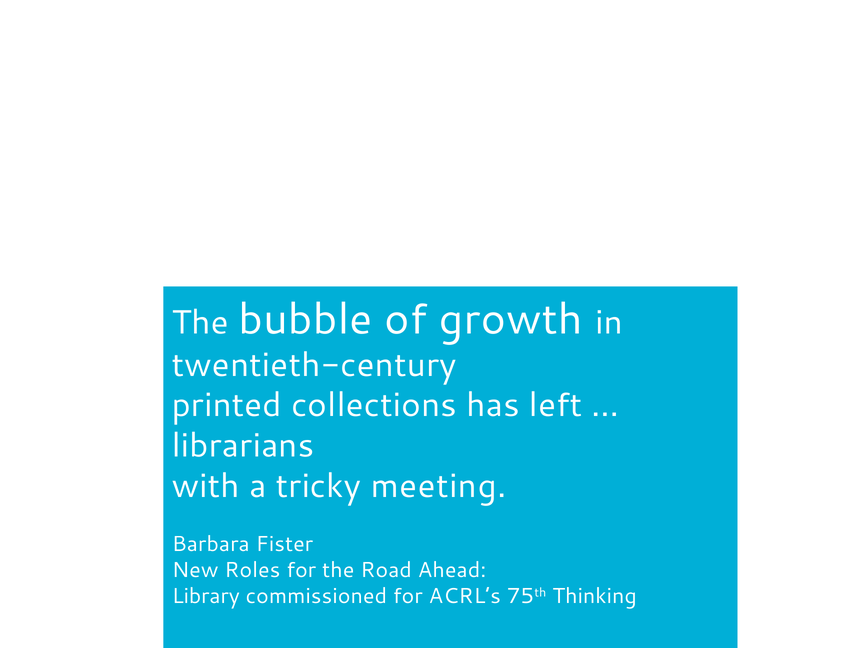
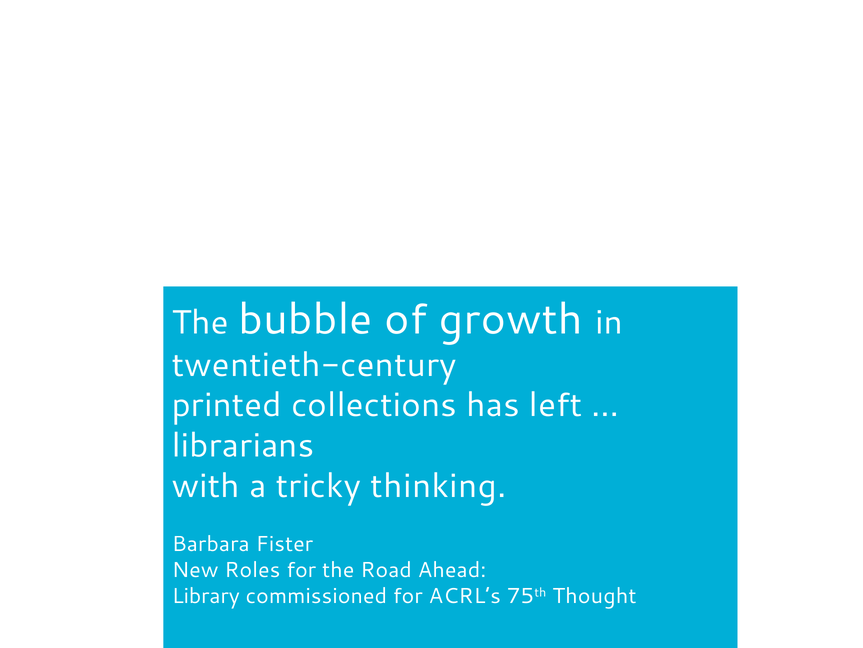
meeting: meeting -> thinking (439, 485)
Thinking: Thinking -> Thought (594, 595)
